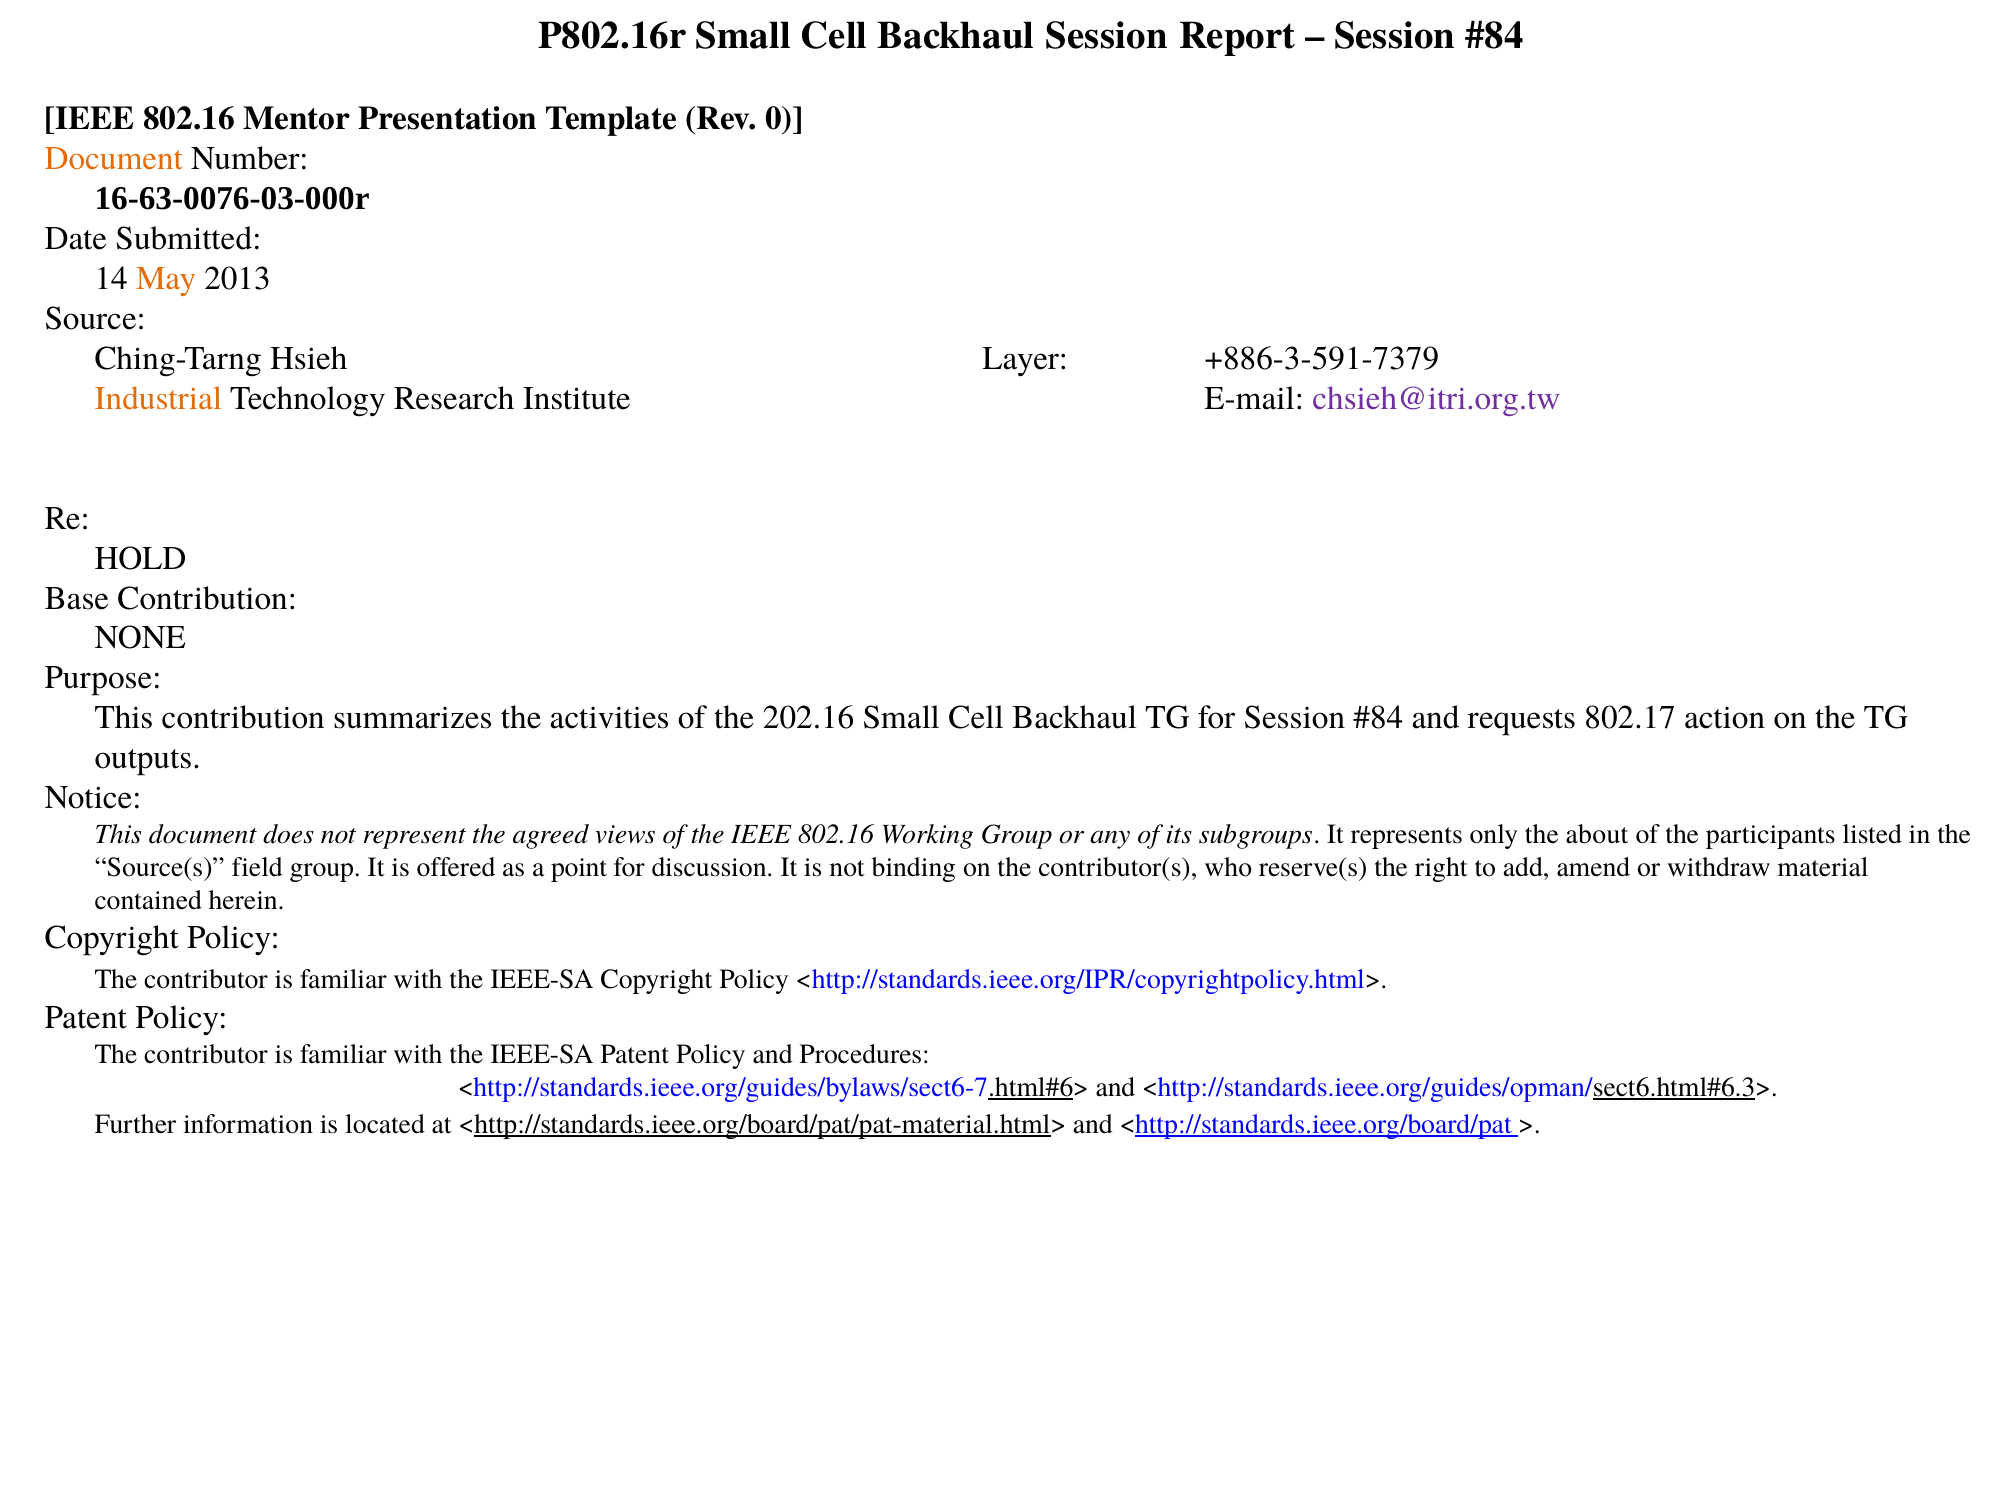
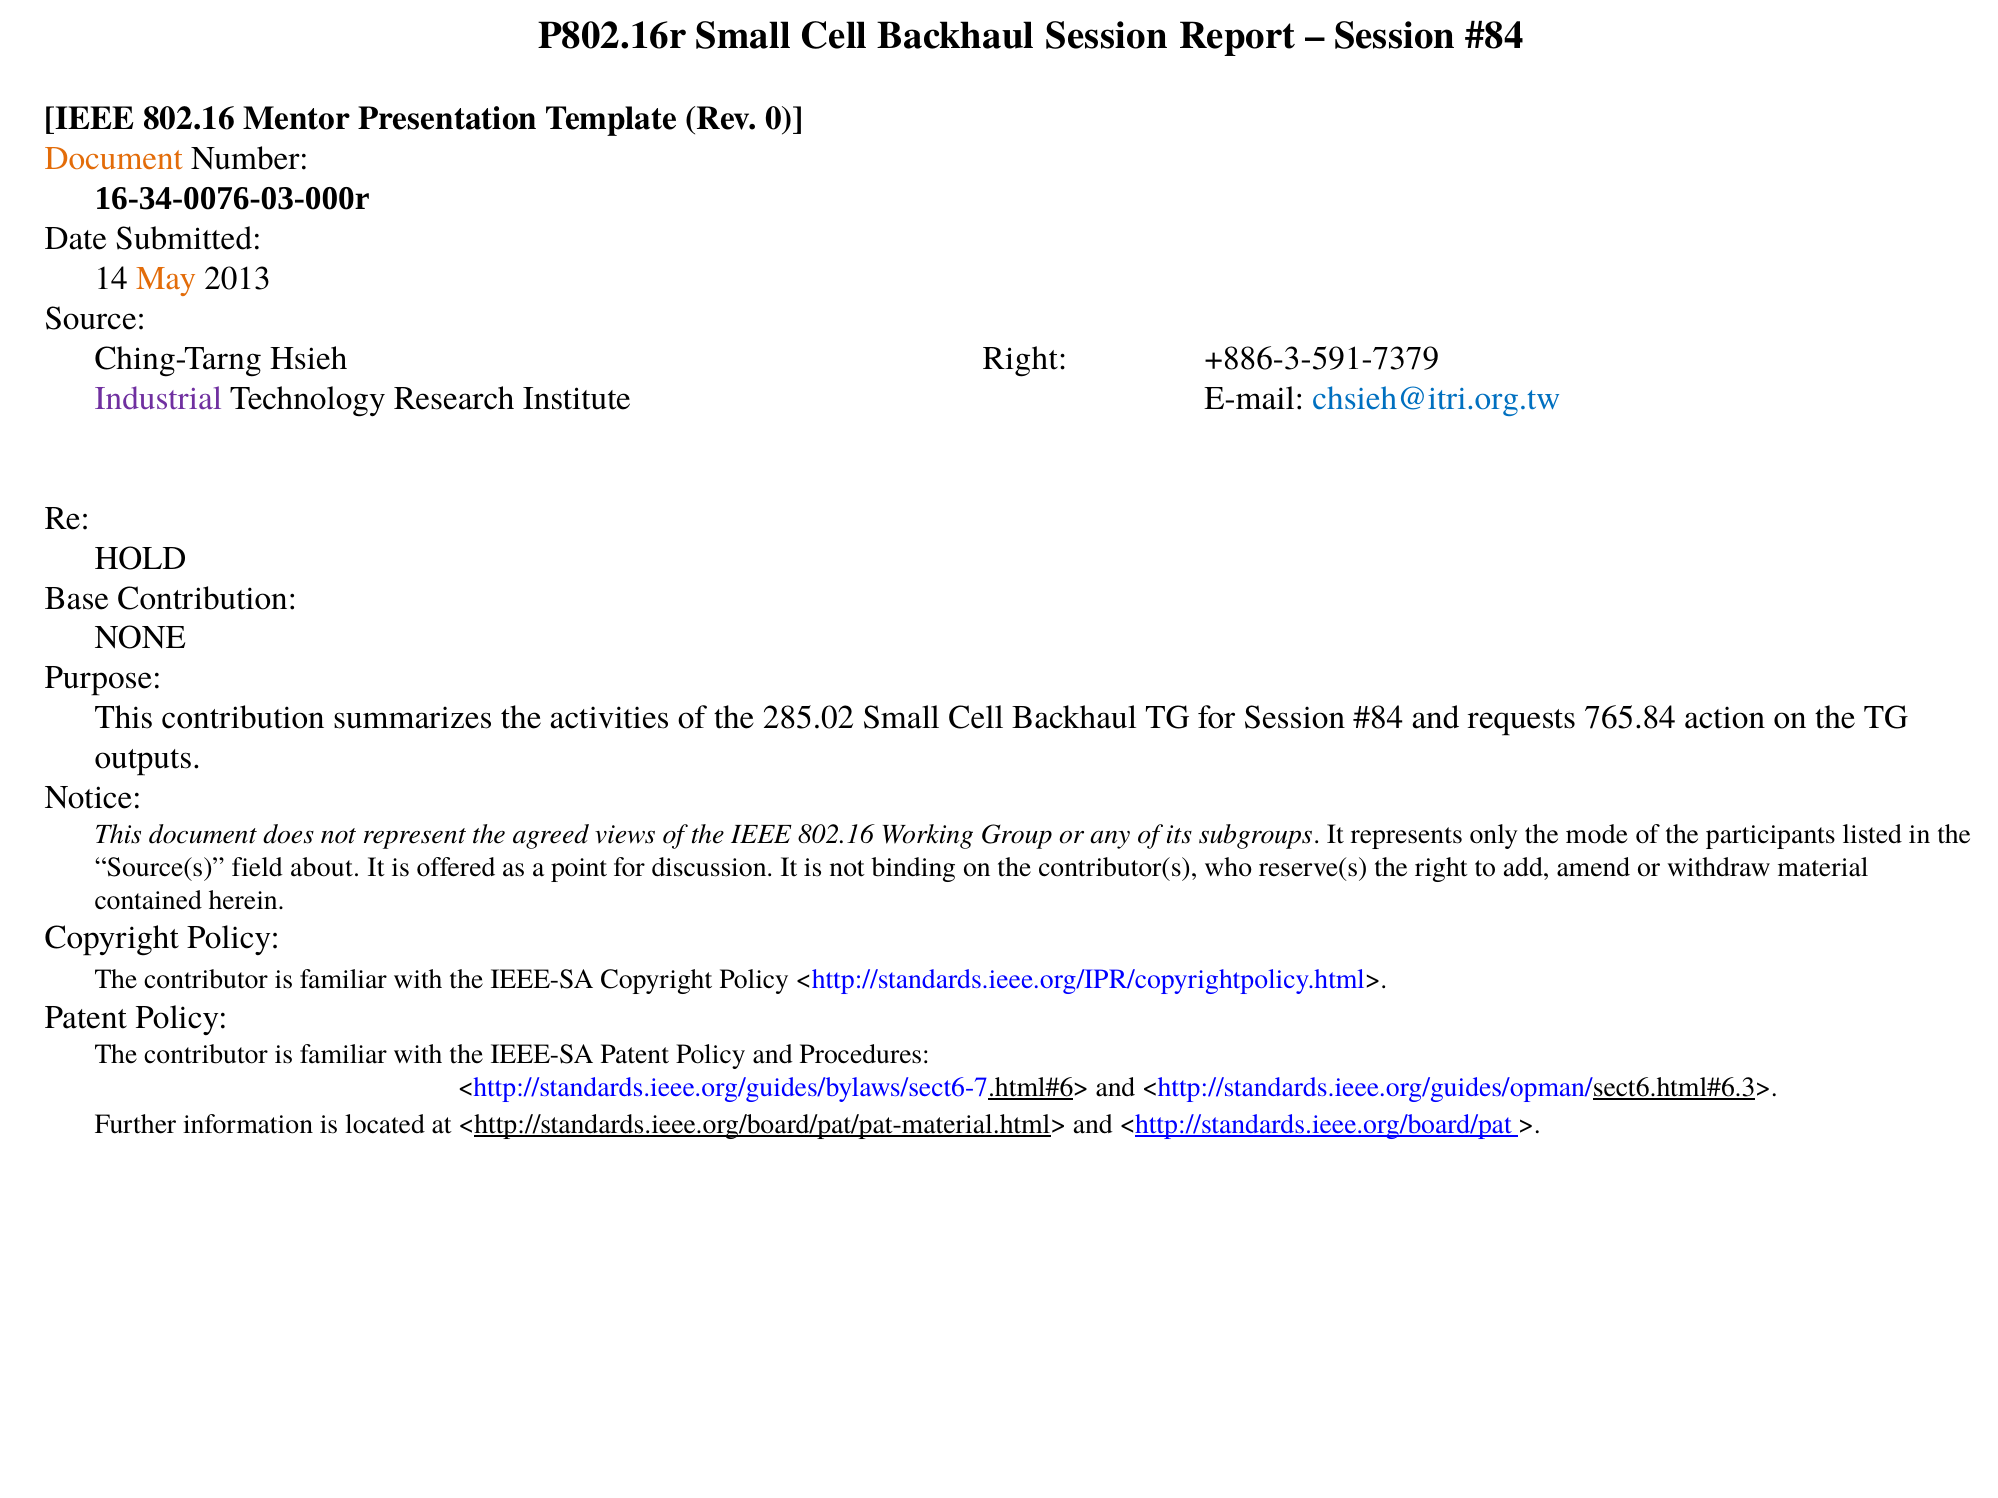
16-63-0076-03-000r: 16-63-0076-03-000r -> 16-34-0076-03-000r (232, 199)
Hsieh Layer: Layer -> Right (1025, 358)
Industrial colour: orange -> purple (158, 398)
chsieh@itri.org.tw colour: purple -> blue (1436, 398)
202.16: 202.16 -> 285.02 (809, 718)
802.17: 802.17 -> 765.84 (1630, 718)
about: about -> mode (1597, 834)
field group: group -> about (325, 868)
